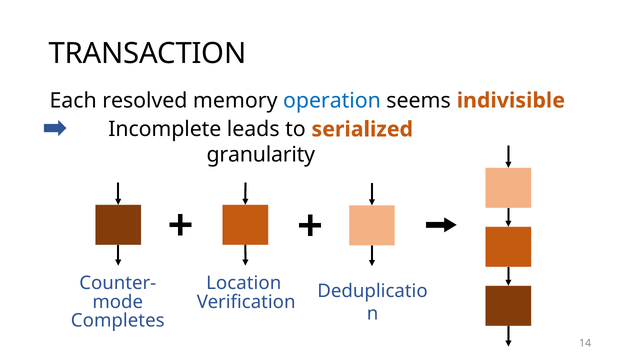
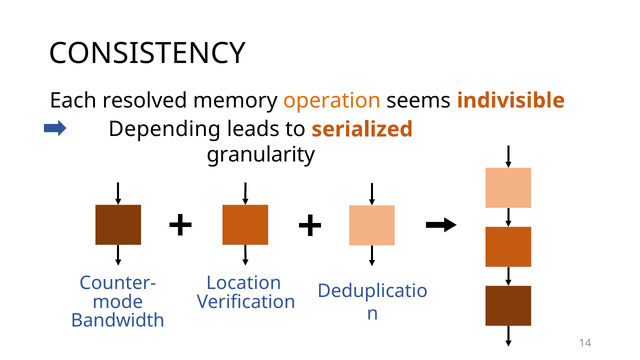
TRANSACTION: TRANSACTION -> CONSISTENCY (147, 54)
operation colour: blue -> orange (332, 101)
Incomplete: Incomplete -> Depending (165, 129)
Completes: Completes -> Bandwidth (118, 321)
